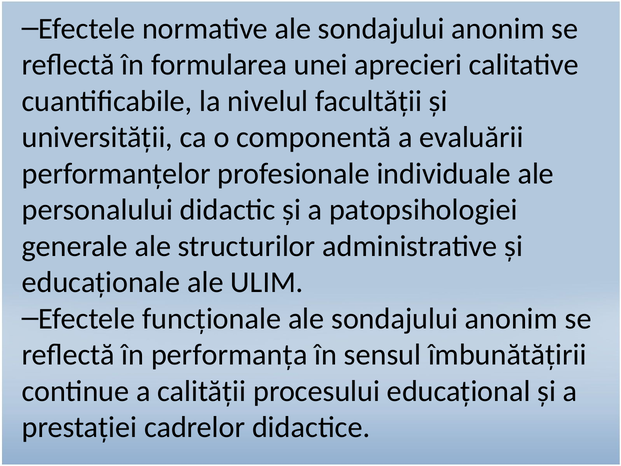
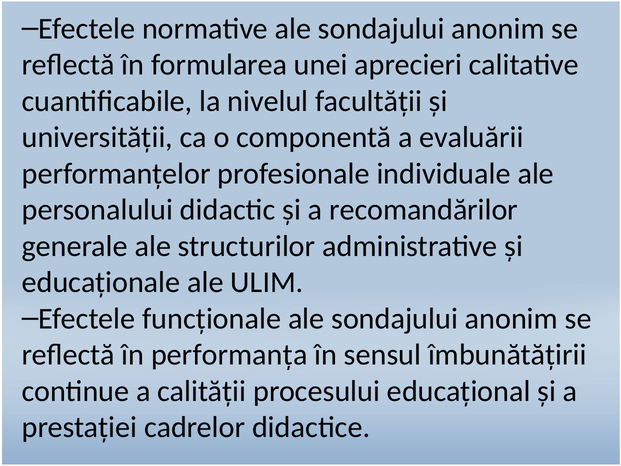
patopsihologiei: patopsihologiei -> recomandărilor (424, 210)
